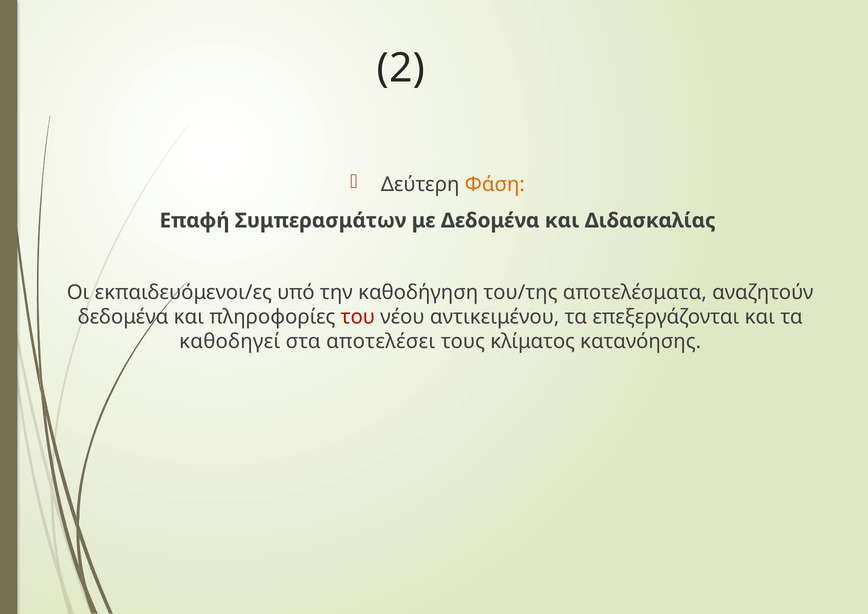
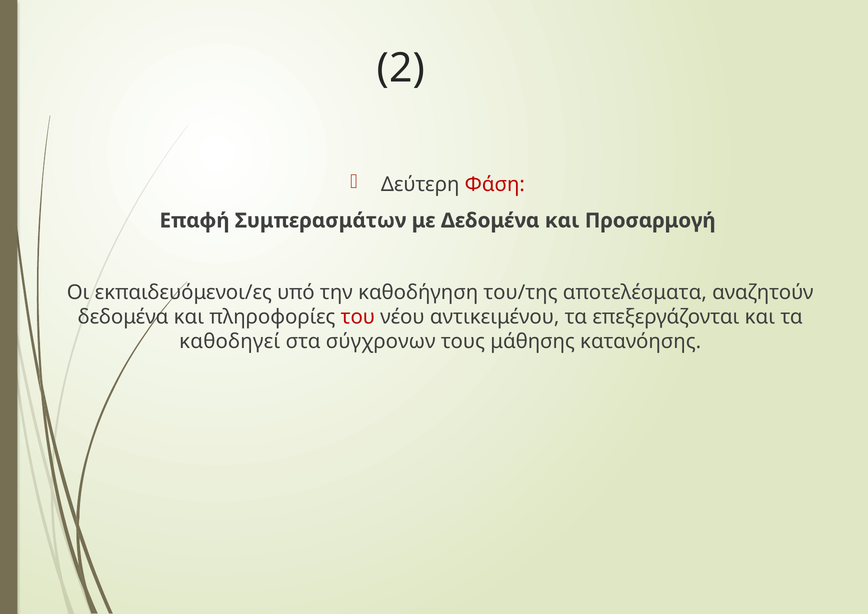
Φάση colour: orange -> red (495, 185)
Διδασκαλίας: Διδασκαλίας -> Προσαρμογή (650, 221)
αποτελέσει: αποτελέσει -> σύγχρονων (381, 342)
κλίματος: κλίματος -> μάθησης (533, 342)
